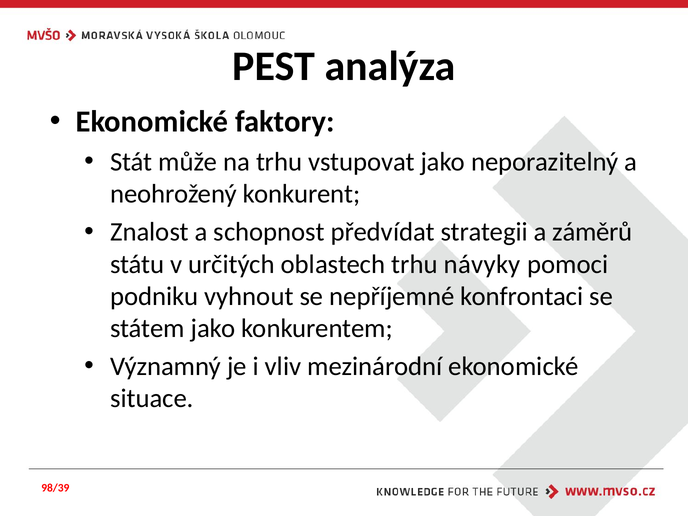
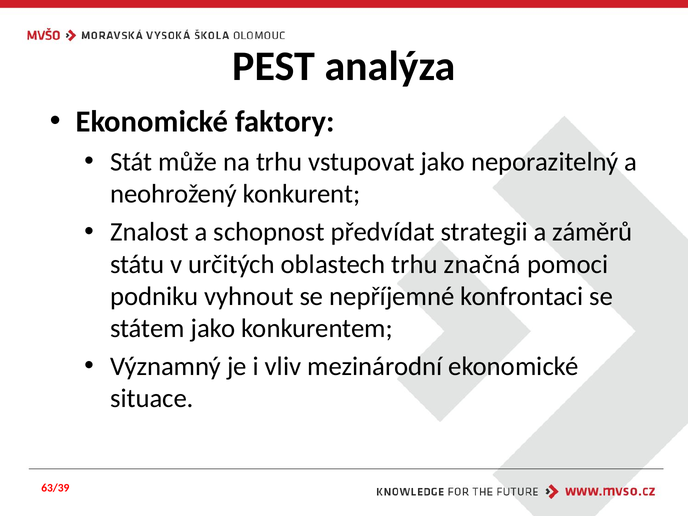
návyky: návyky -> značná (482, 264)
98/39: 98/39 -> 63/39 (55, 488)
